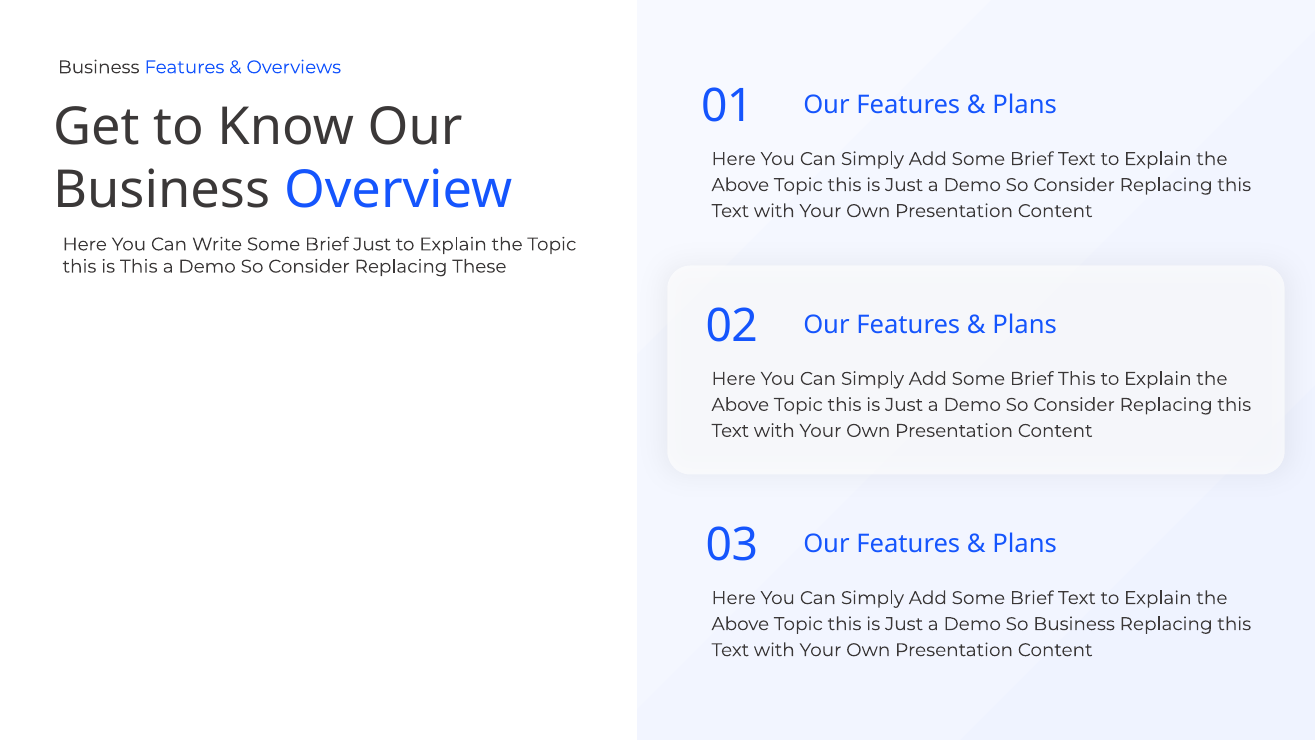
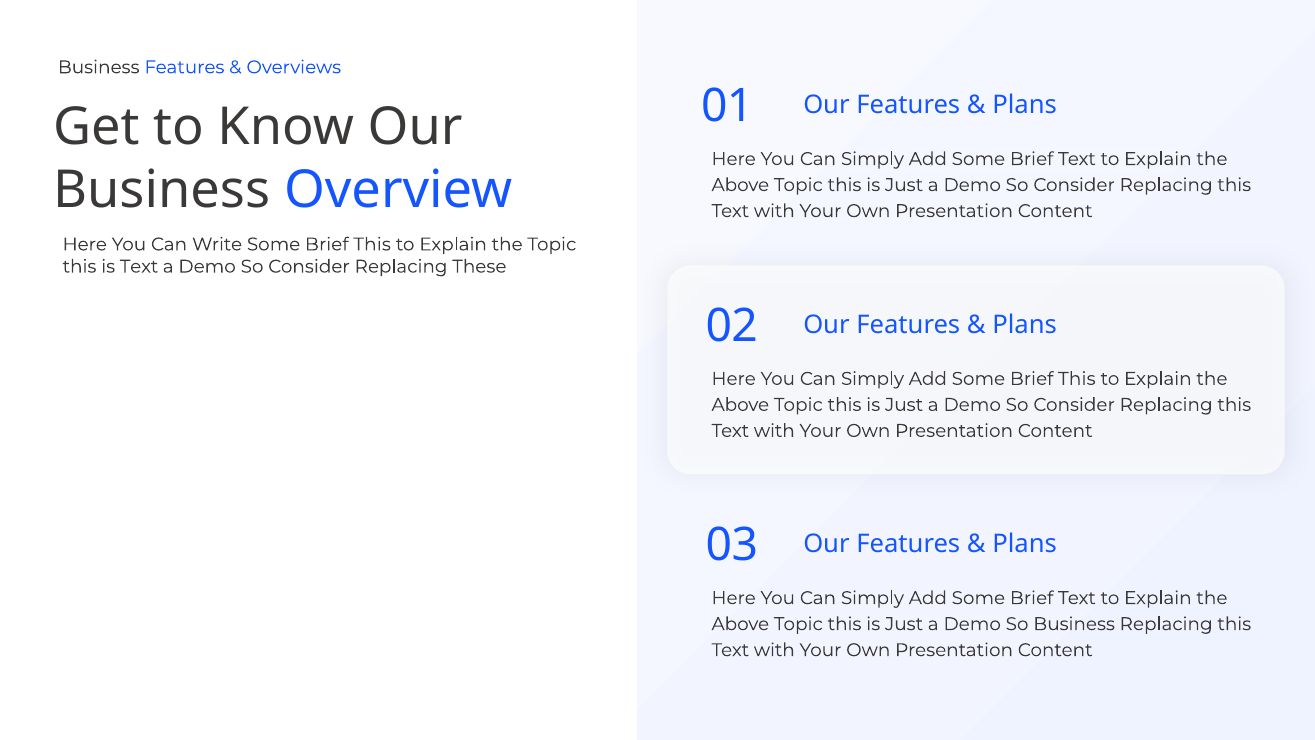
Write Some Brief Just: Just -> This (372, 244)
is This: This -> Text (139, 266)
